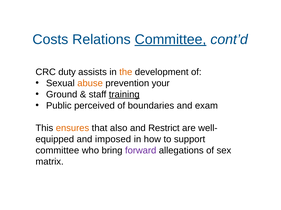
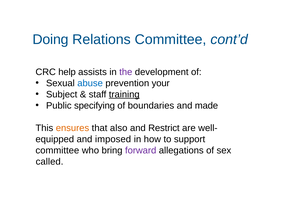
Costs: Costs -> Doing (51, 40)
Committee underline: present -> none (171, 40)
duty: duty -> help (67, 72)
the colour: orange -> purple (126, 72)
abuse colour: orange -> blue (90, 83)
Ground: Ground -> Subject (62, 95)
perceived: perceived -> specifying (95, 106)
exam: exam -> made (206, 106)
matrix: matrix -> called (50, 162)
